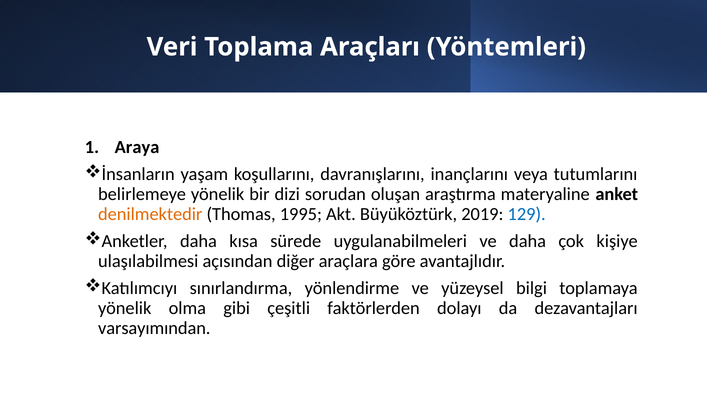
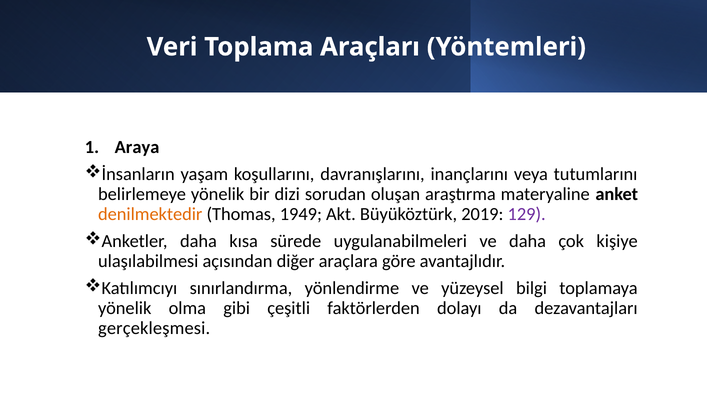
1995: 1995 -> 1949 (301, 214)
129 colour: blue -> purple (527, 214)
varsayımından: varsayımından -> gerçekleşmesi (154, 328)
